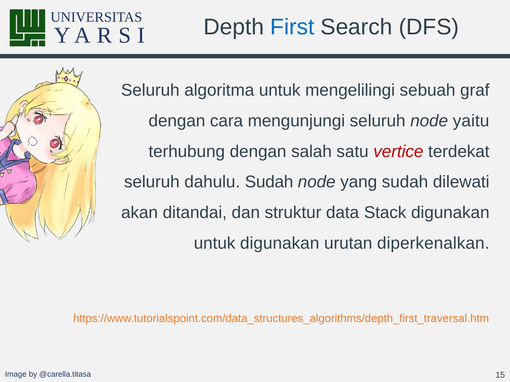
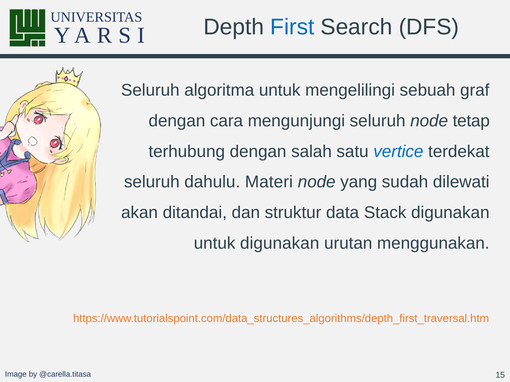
yaitu: yaitu -> tetap (471, 121)
vertice colour: red -> blue (398, 152)
dahulu Sudah: Sudah -> Materi (269, 182)
diperkenalkan: diperkenalkan -> menggunakan (433, 243)
